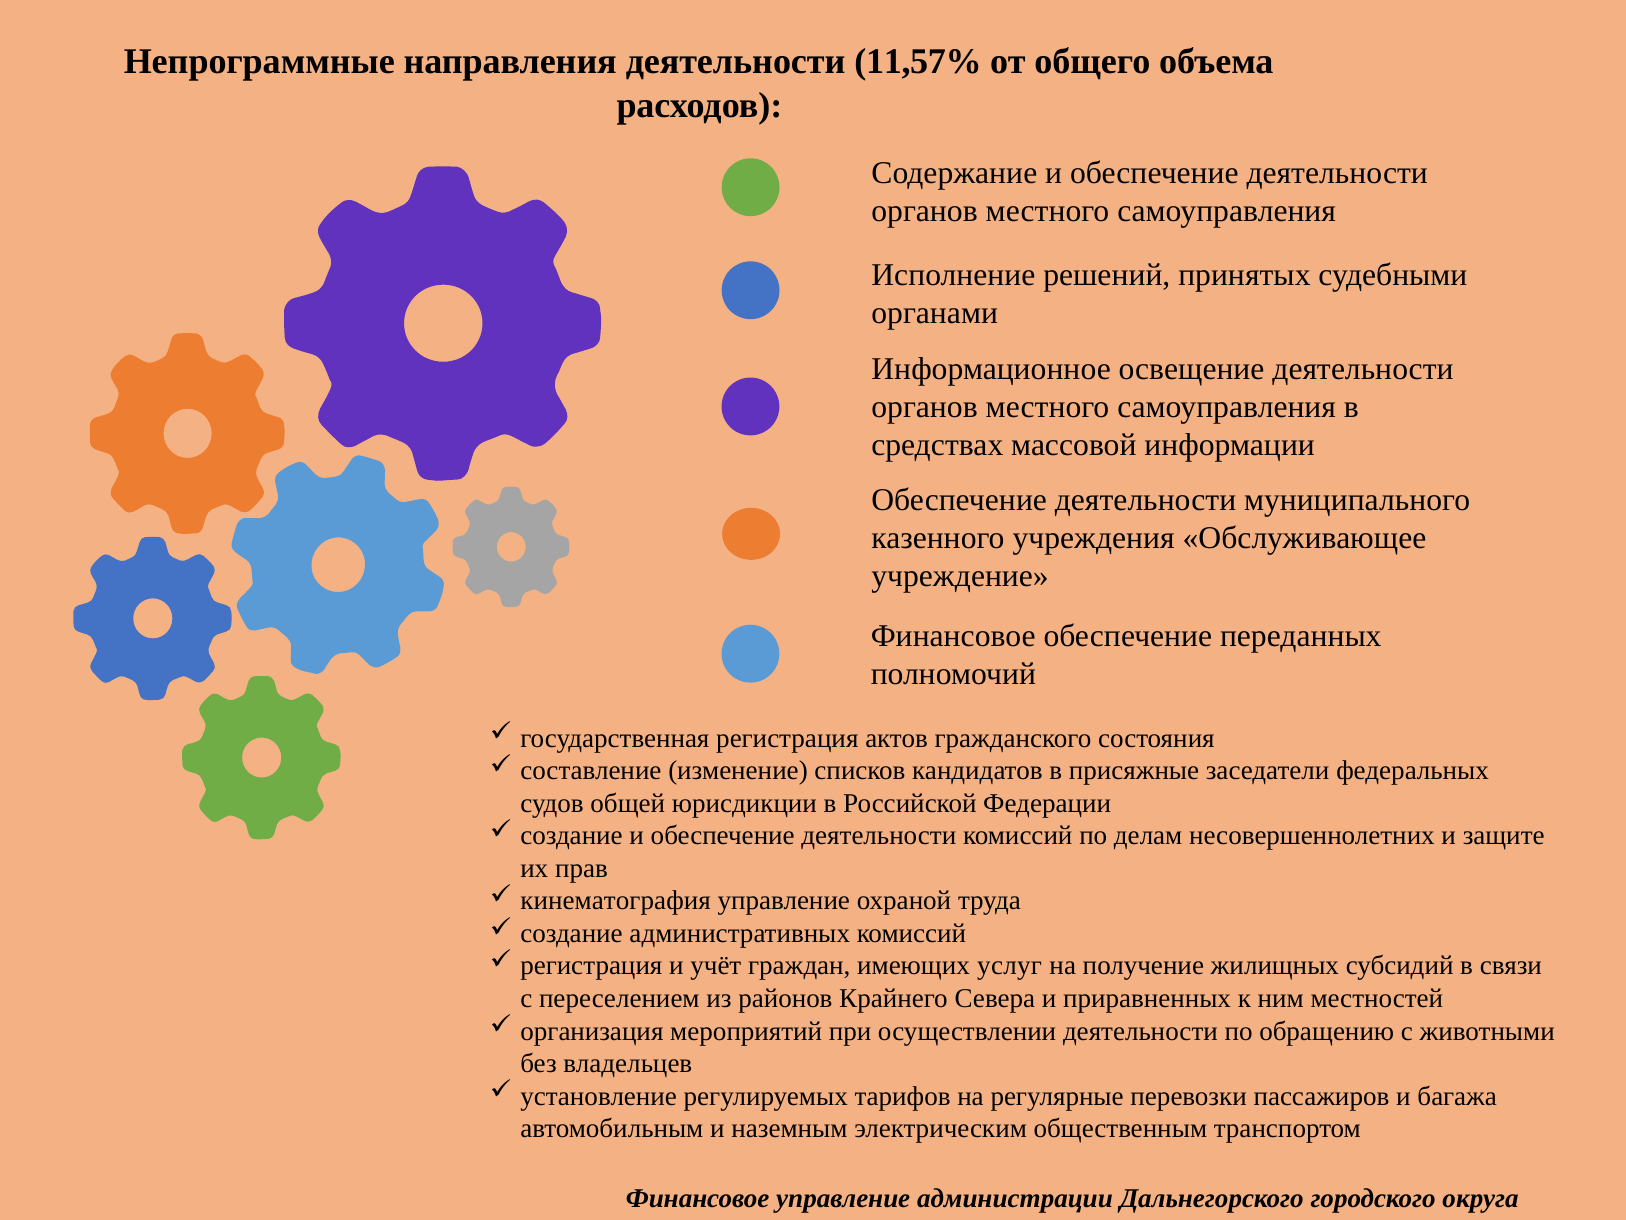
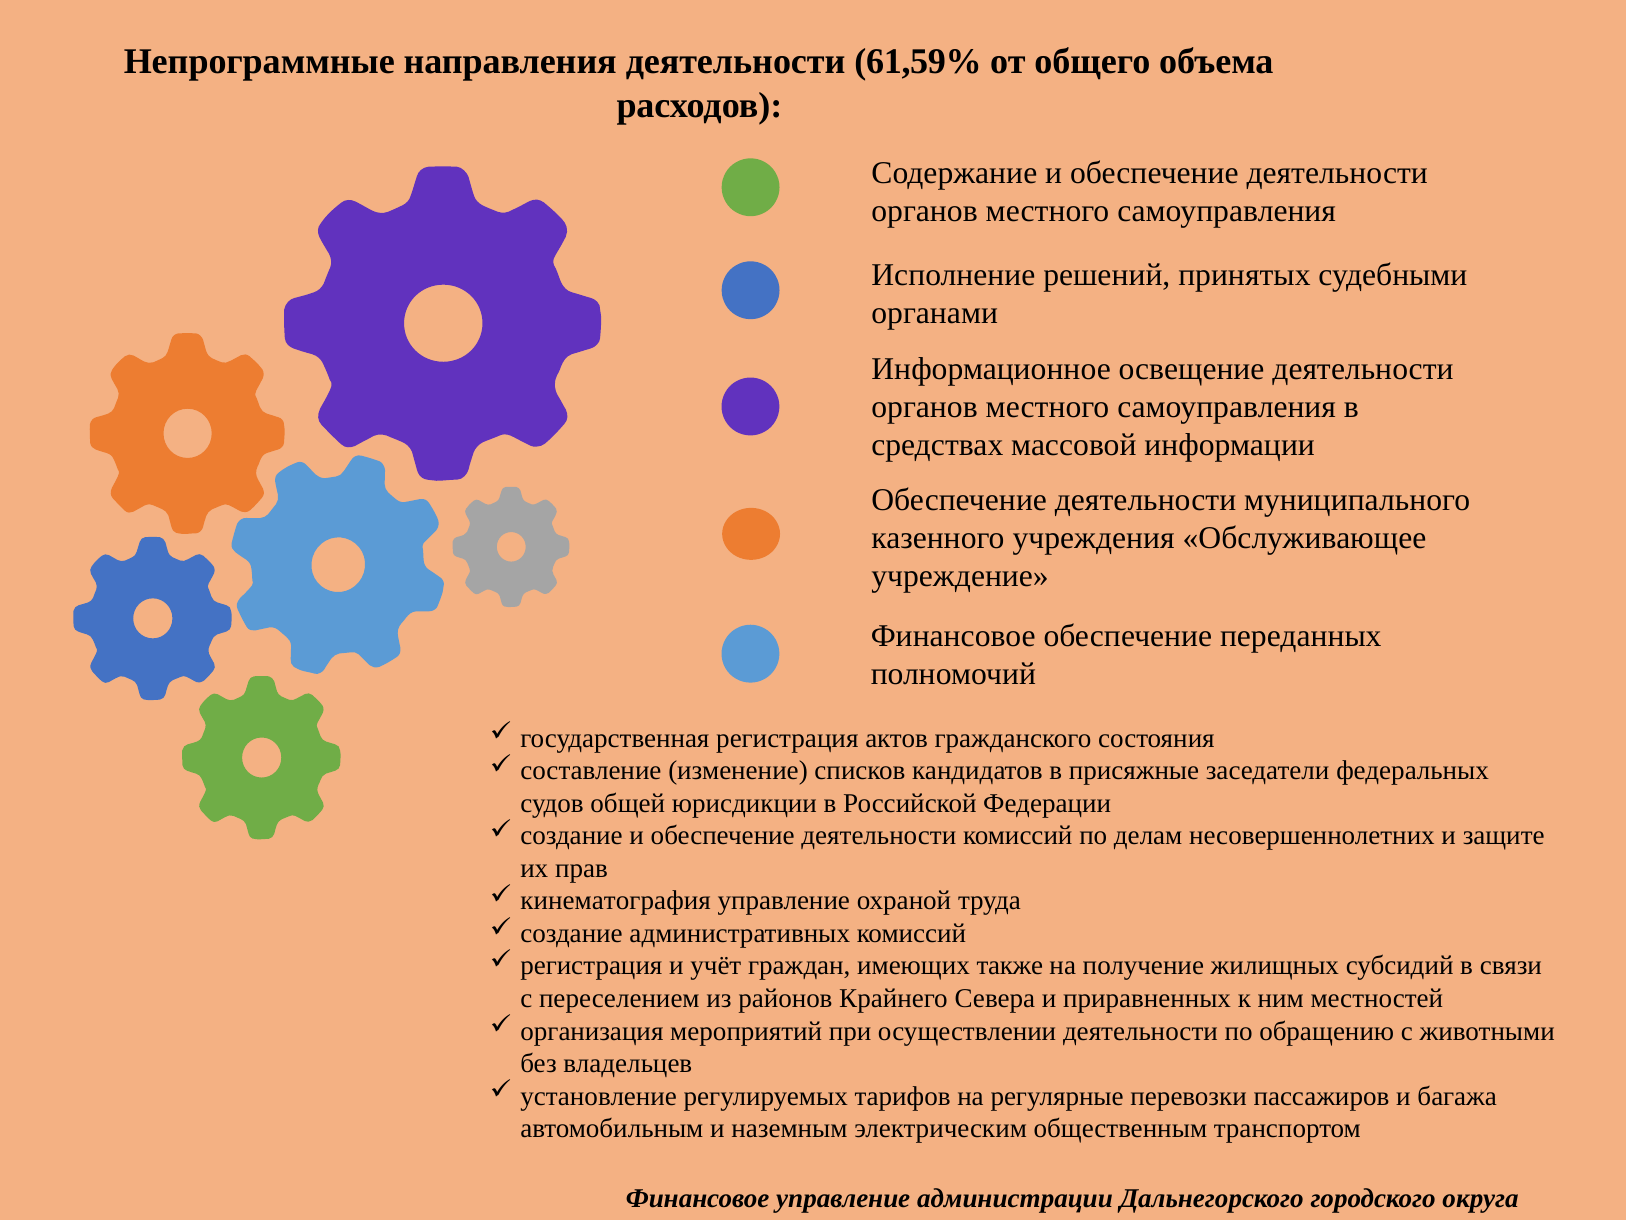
11,57%: 11,57% -> 61,59% (918, 62)
услуг: услуг -> также (1010, 966)
